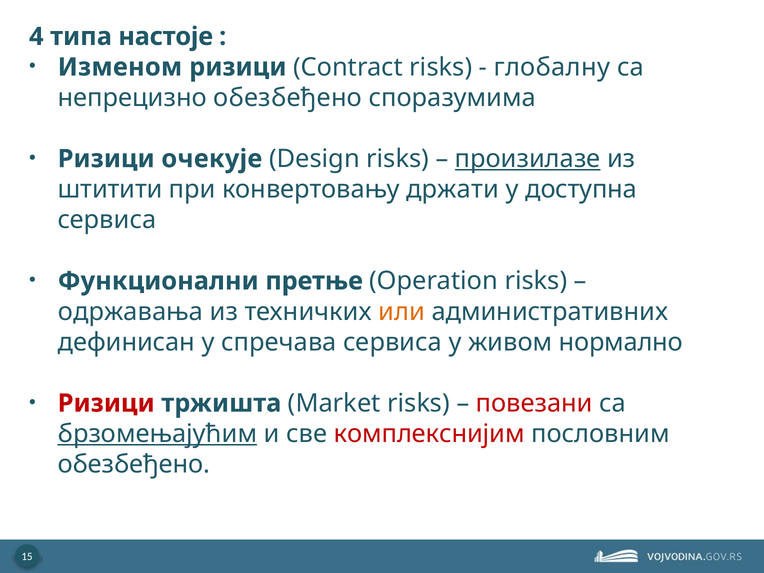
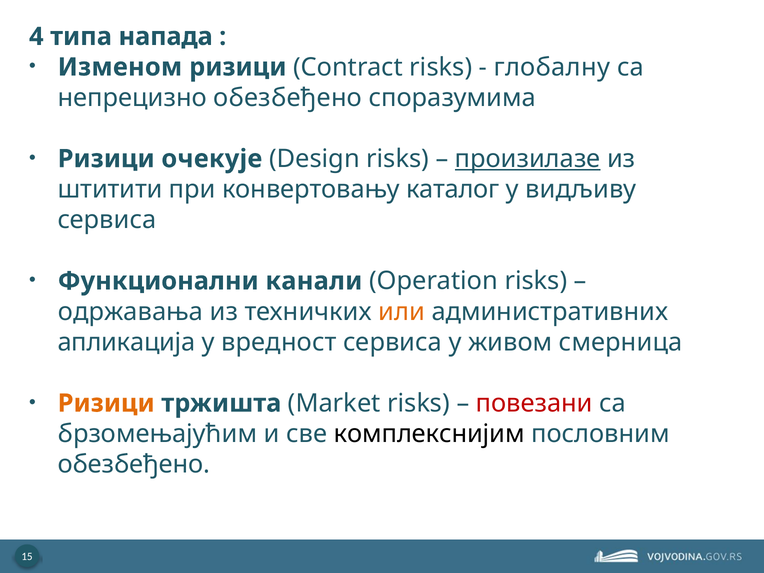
настоје: настоје -> напада (166, 37)
држати: држати -> каталог (453, 189)
доступна: доступна -> видљиву (581, 189)
претње: претње -> канали (314, 281)
дефинисан: дефинисан -> апликација (127, 342)
спречава: спречава -> вредност (279, 342)
нормално: нормално -> смерница (621, 342)
Ризици colour: red -> orange (106, 403)
брзомењајућим underline: present -> none (157, 434)
комплекснијим colour: red -> black (429, 434)
